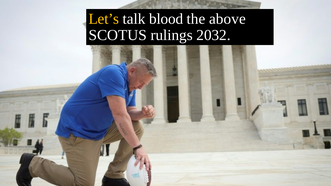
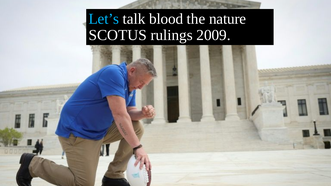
Let’s colour: yellow -> light blue (104, 19)
above: above -> nature (228, 19)
2032: 2032 -> 2009 (214, 35)
